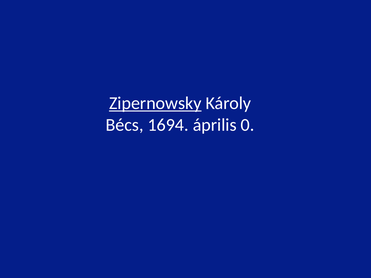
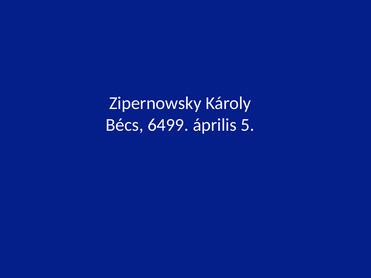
Zipernowsky underline: present -> none (155, 103)
1694: 1694 -> 6499 (168, 125)
0: 0 -> 5 (248, 125)
